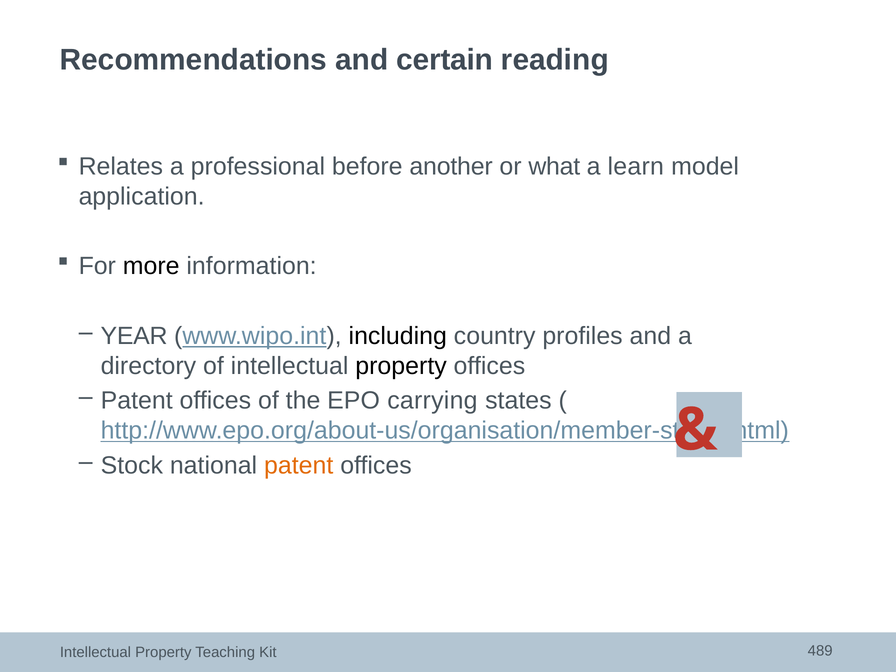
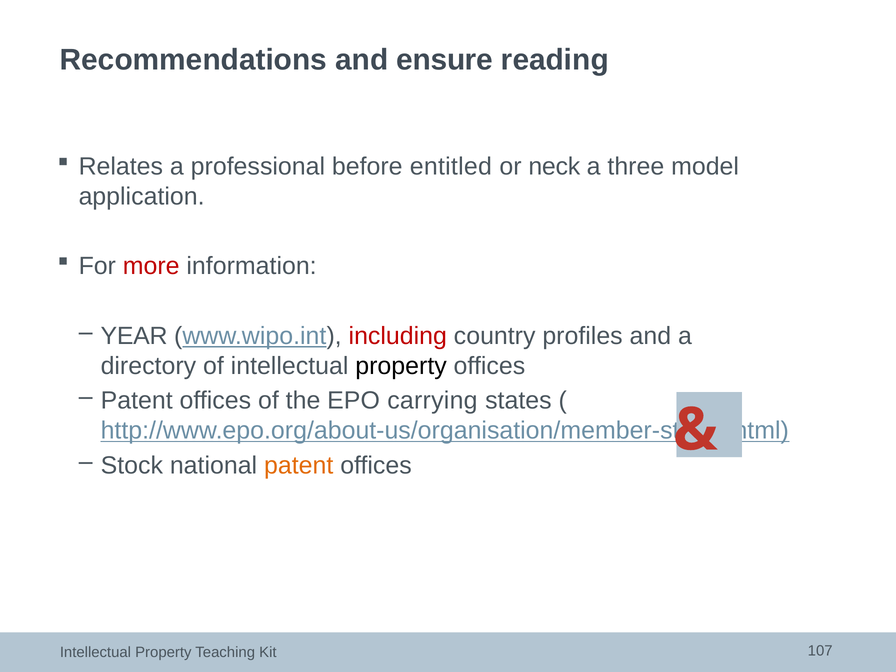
certain: certain -> ensure (445, 60)
another: another -> entitled (451, 167)
what: what -> neck (554, 167)
learn: learn -> three (636, 167)
more colour: black -> red (151, 266)
including colour: black -> red (398, 336)
489: 489 -> 107 (820, 651)
